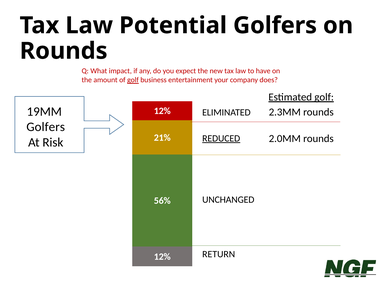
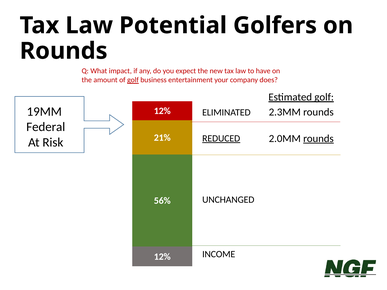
Golfers: Golfers -> Federal (46, 127)
rounds underline: none -> present (318, 139)
RETURN: RETURN -> INCOME (219, 254)
